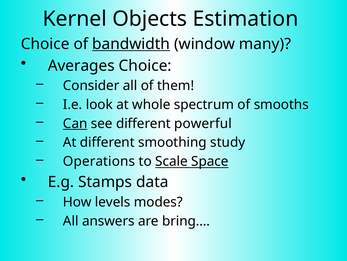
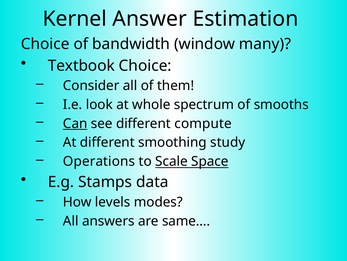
Objects: Objects -> Answer (150, 19)
bandwidth underline: present -> none (131, 44)
Averages: Averages -> Textbook (81, 65)
powerful: powerful -> compute (203, 123)
bring…: bring… -> same… (186, 220)
